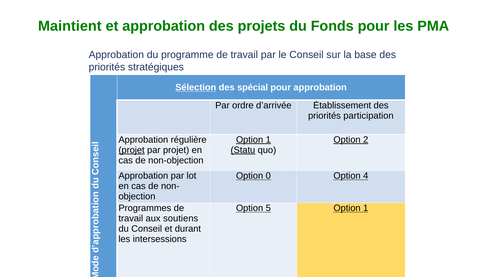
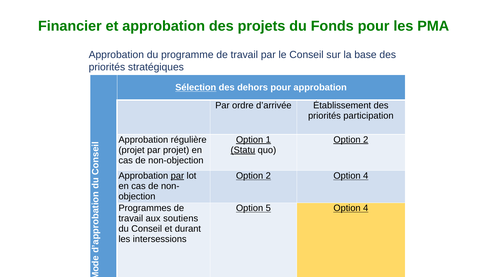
Maintient: Maintient -> Financier (70, 26)
spécial: spécial -> dehors (253, 87)
projet underline: present -> none (132, 150)
par underline: none -> present (177, 176)
0: 0 -> 2 (268, 176)
5 Option 1: 1 -> 4 (366, 208)
